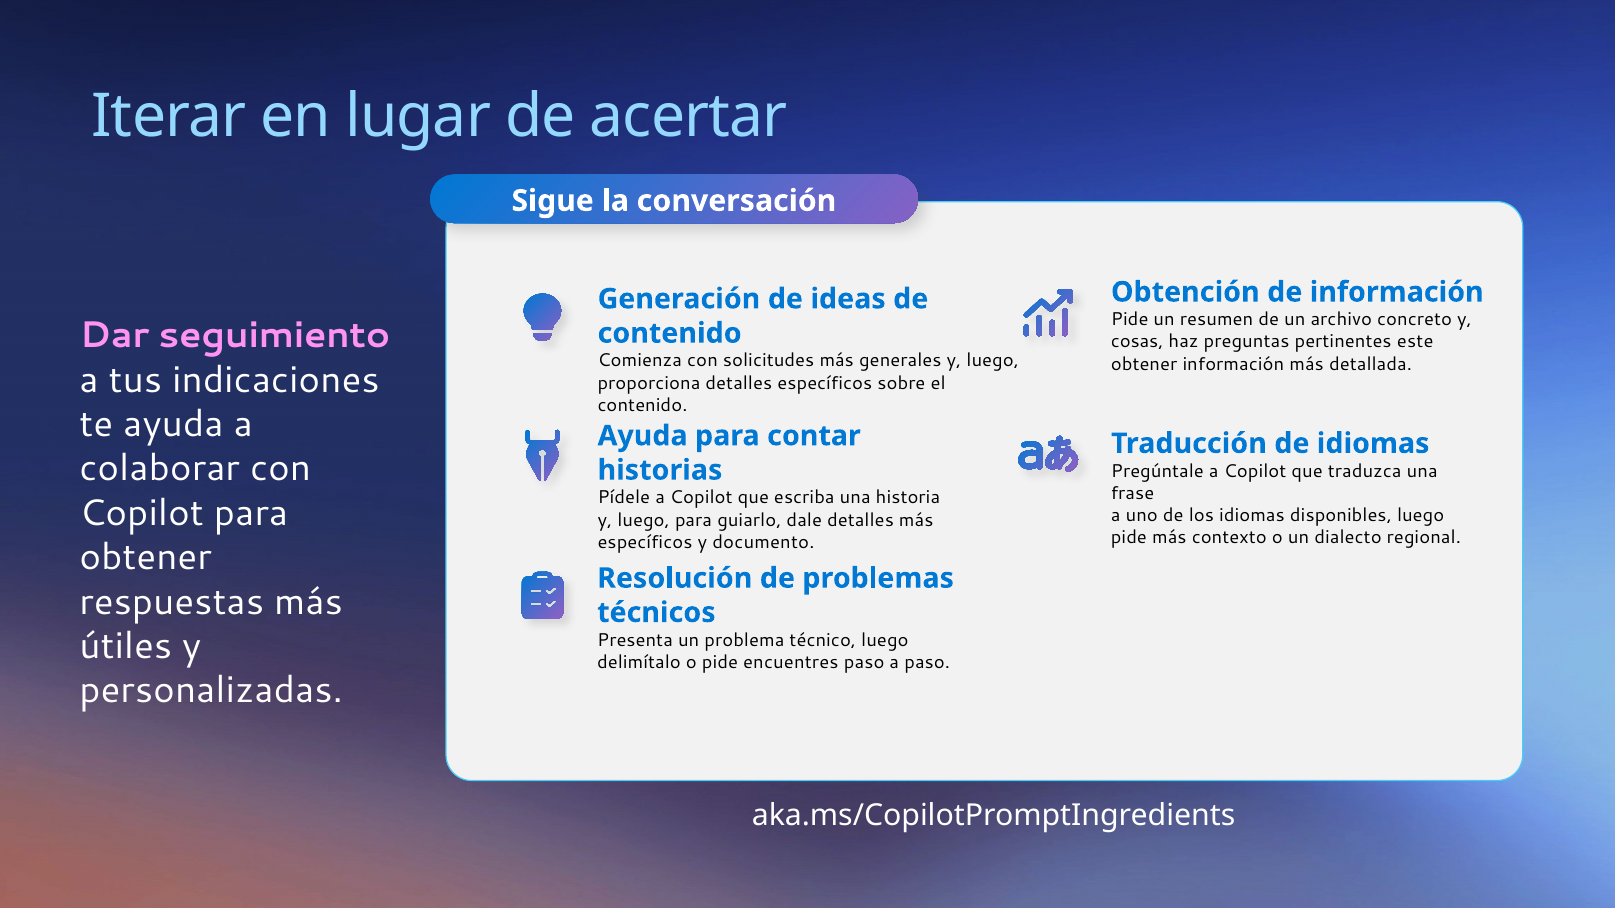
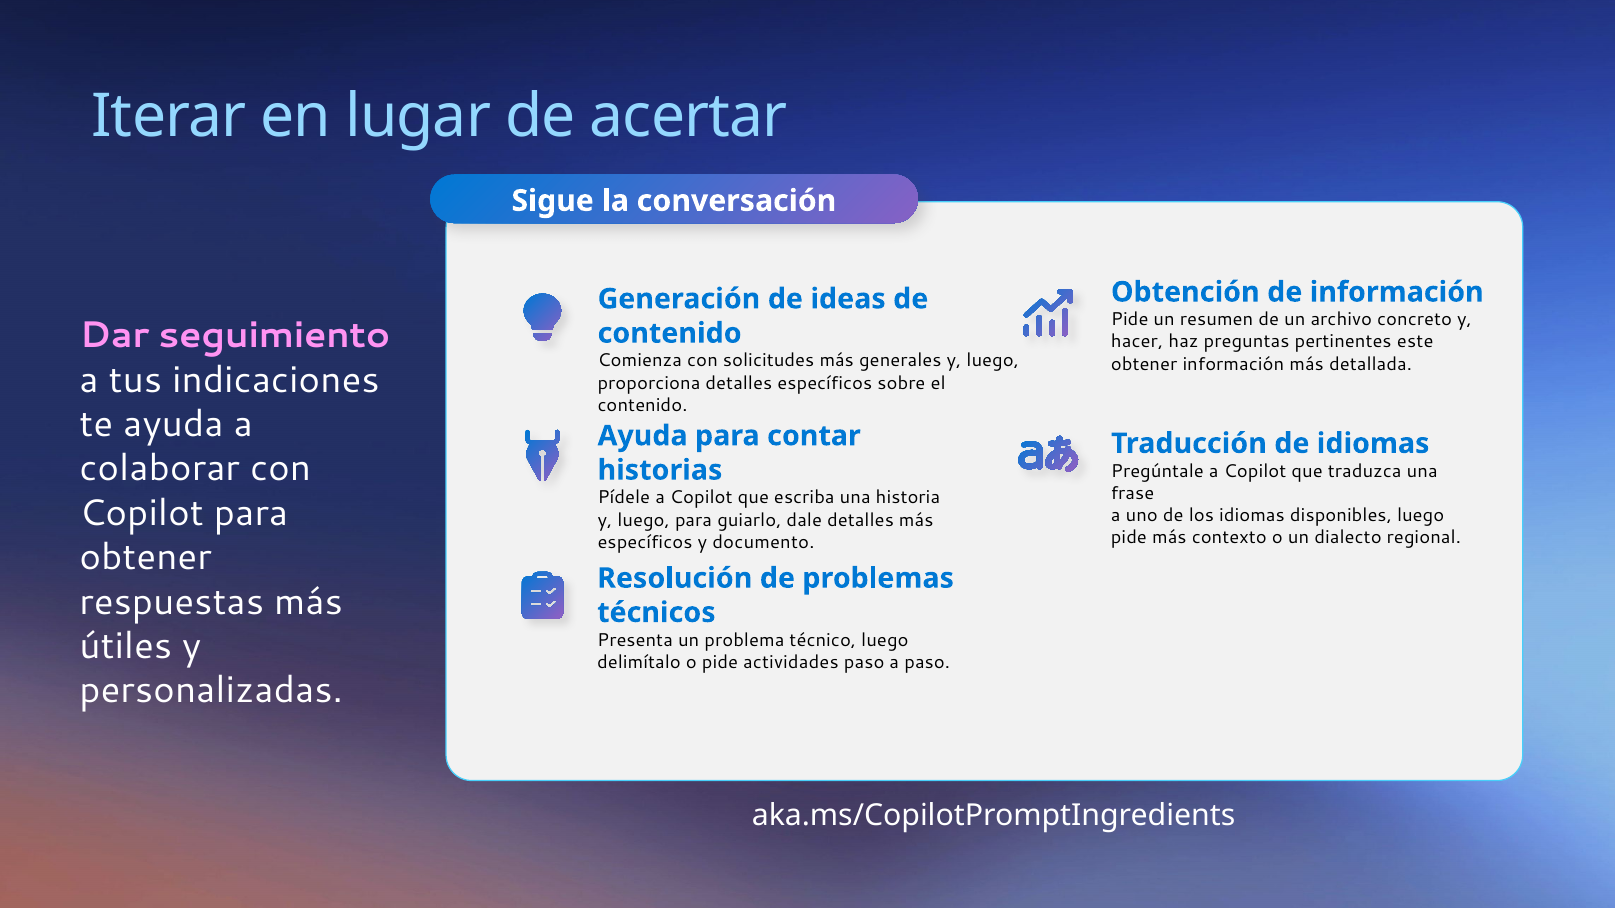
cosas: cosas -> hacer (1137, 342)
encuentres: encuentres -> actividades (791, 663)
